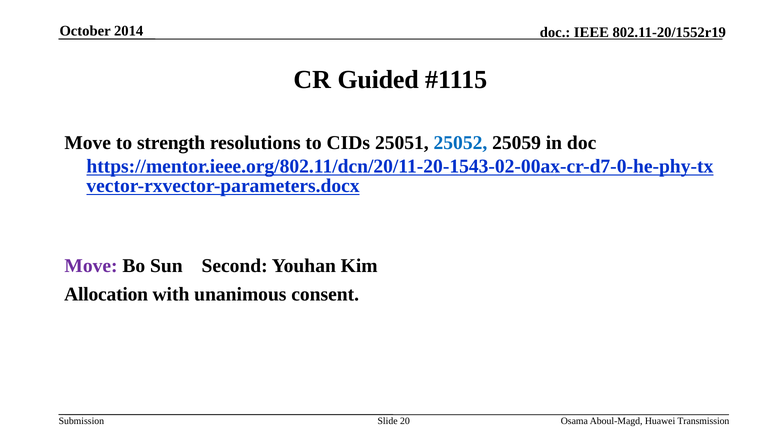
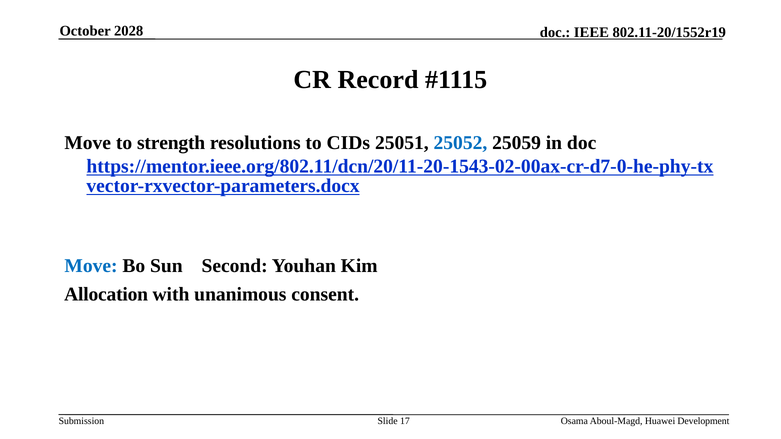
2014: 2014 -> 2028 (129, 31)
Guided: Guided -> Record (378, 80)
Move colour: purple -> blue (91, 266)
20: 20 -> 17 (405, 421)
Transmission: Transmission -> Development (703, 421)
